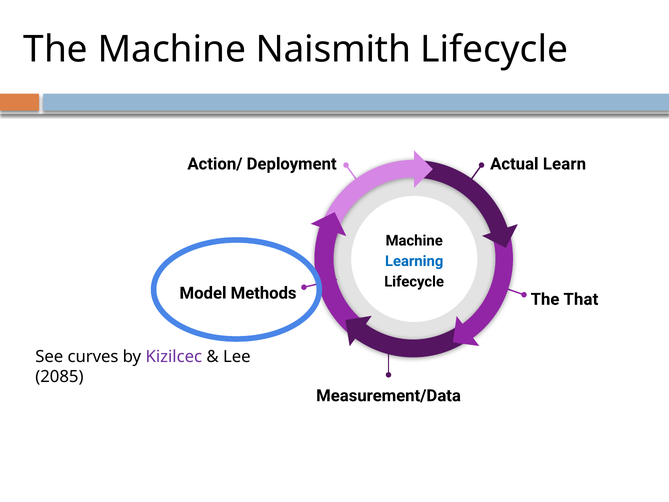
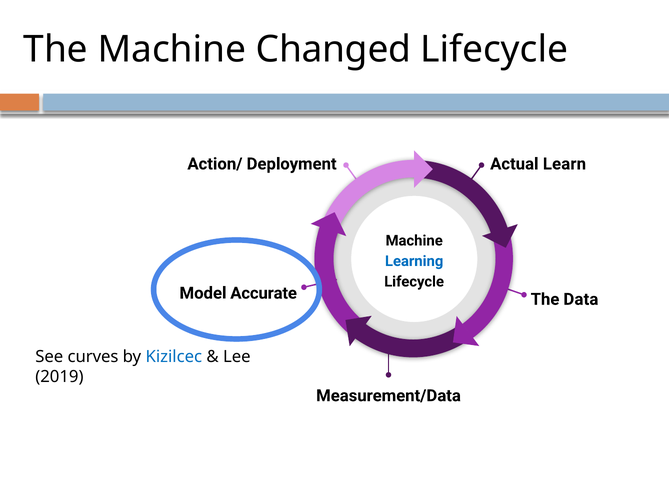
Naismith: Naismith -> Changed (333, 49)
Methods: Methods -> Accurate (264, 293)
That: That -> Data (581, 299)
Kizilcec colour: purple -> blue (174, 357)
2085: 2085 -> 2019 (59, 377)
